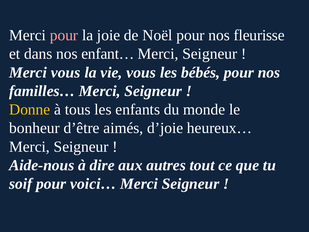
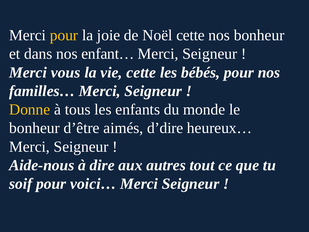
pour colour: pink -> yellow (64, 35)
Noël pour: pour -> cette (191, 35)
nos fleurisse: fleurisse -> bonheur (259, 35)
vie vous: vous -> cette (141, 72)
d’joie: d’joie -> d’dire (165, 128)
